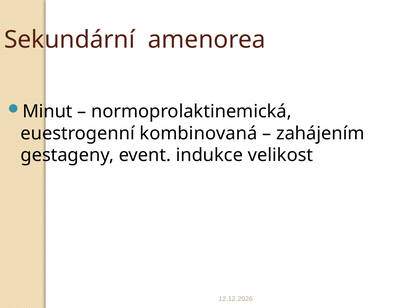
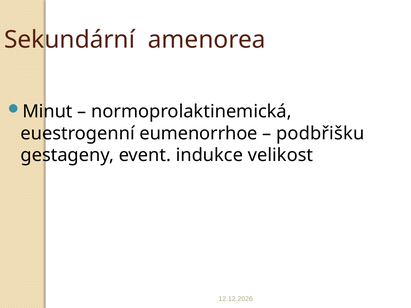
kombinovaná: kombinovaná -> eumenorrhoe (199, 134)
zahájením: zahájením -> podbřišku (320, 134)
